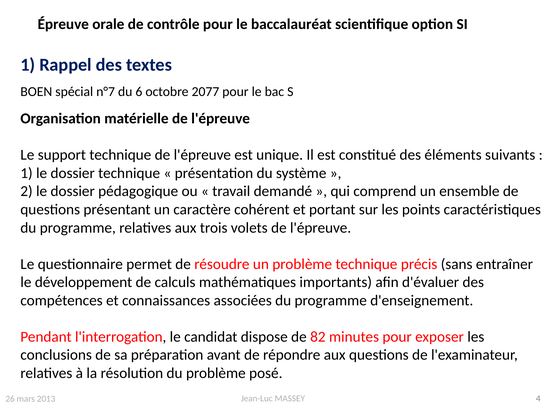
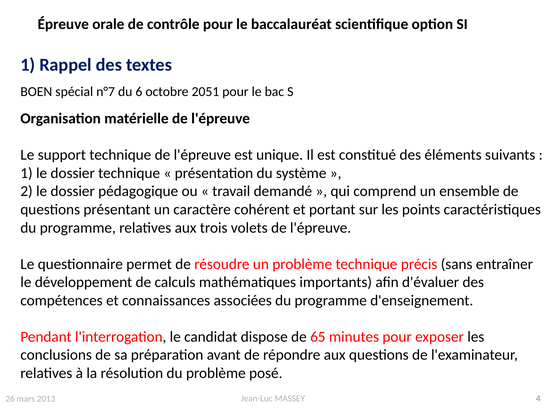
2077: 2077 -> 2051 (205, 92)
82: 82 -> 65 (318, 337)
